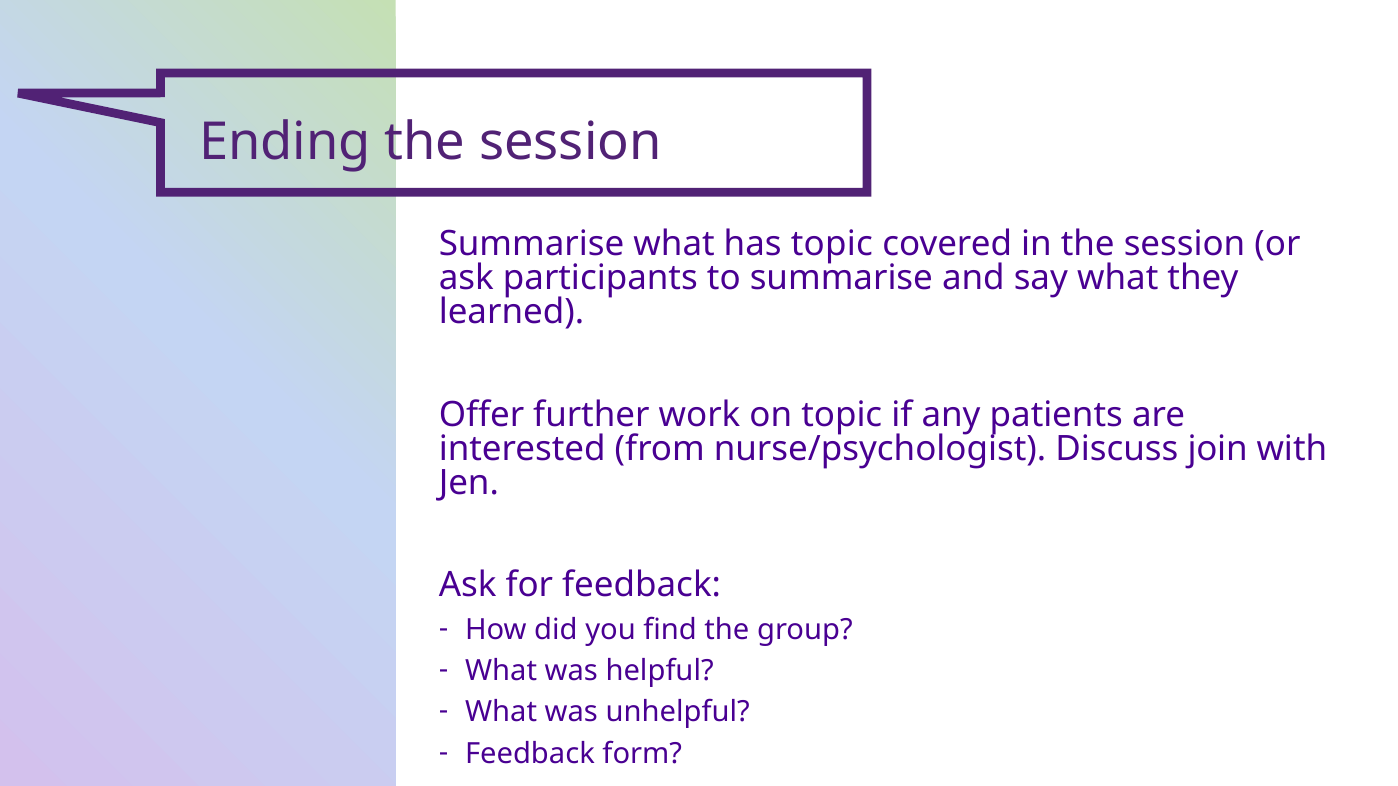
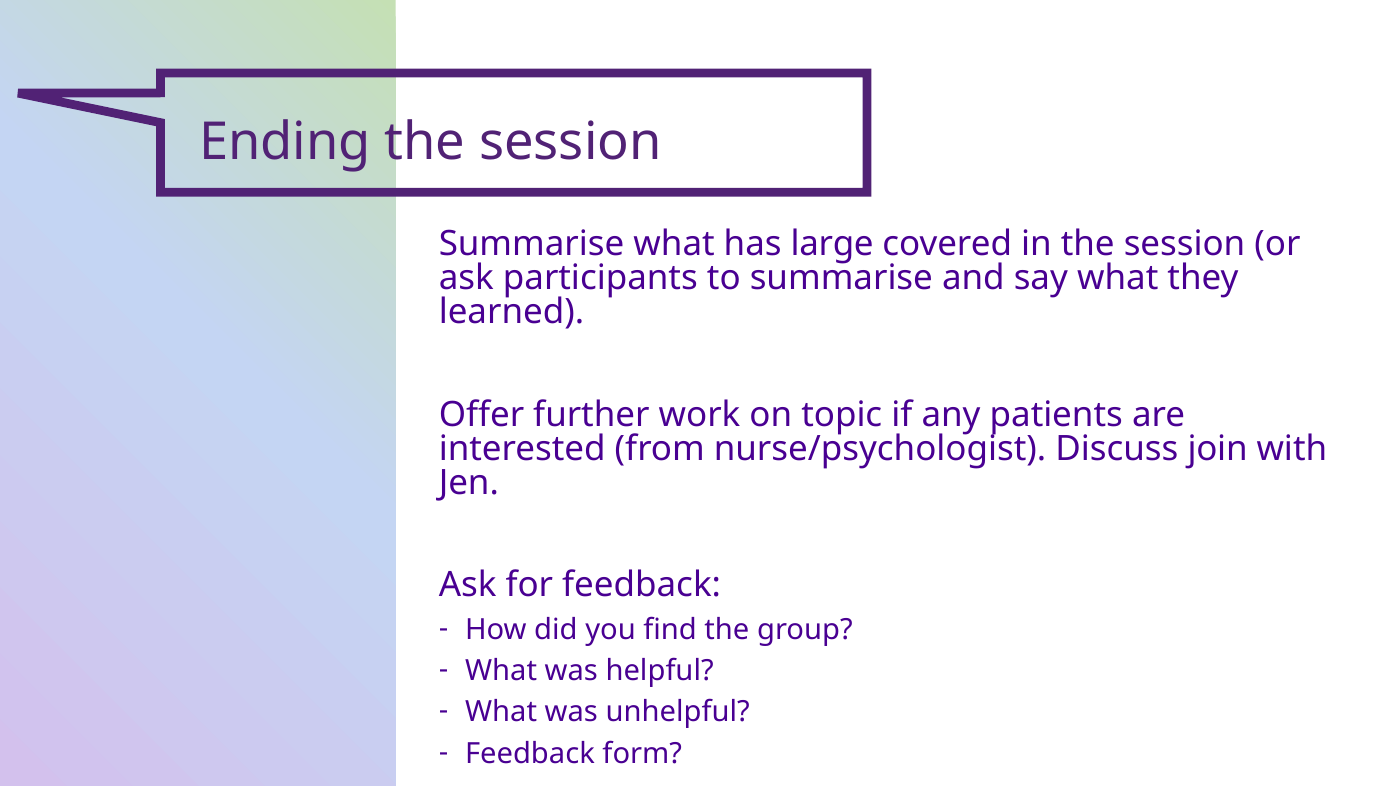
topic: topic -> large (832, 244)
